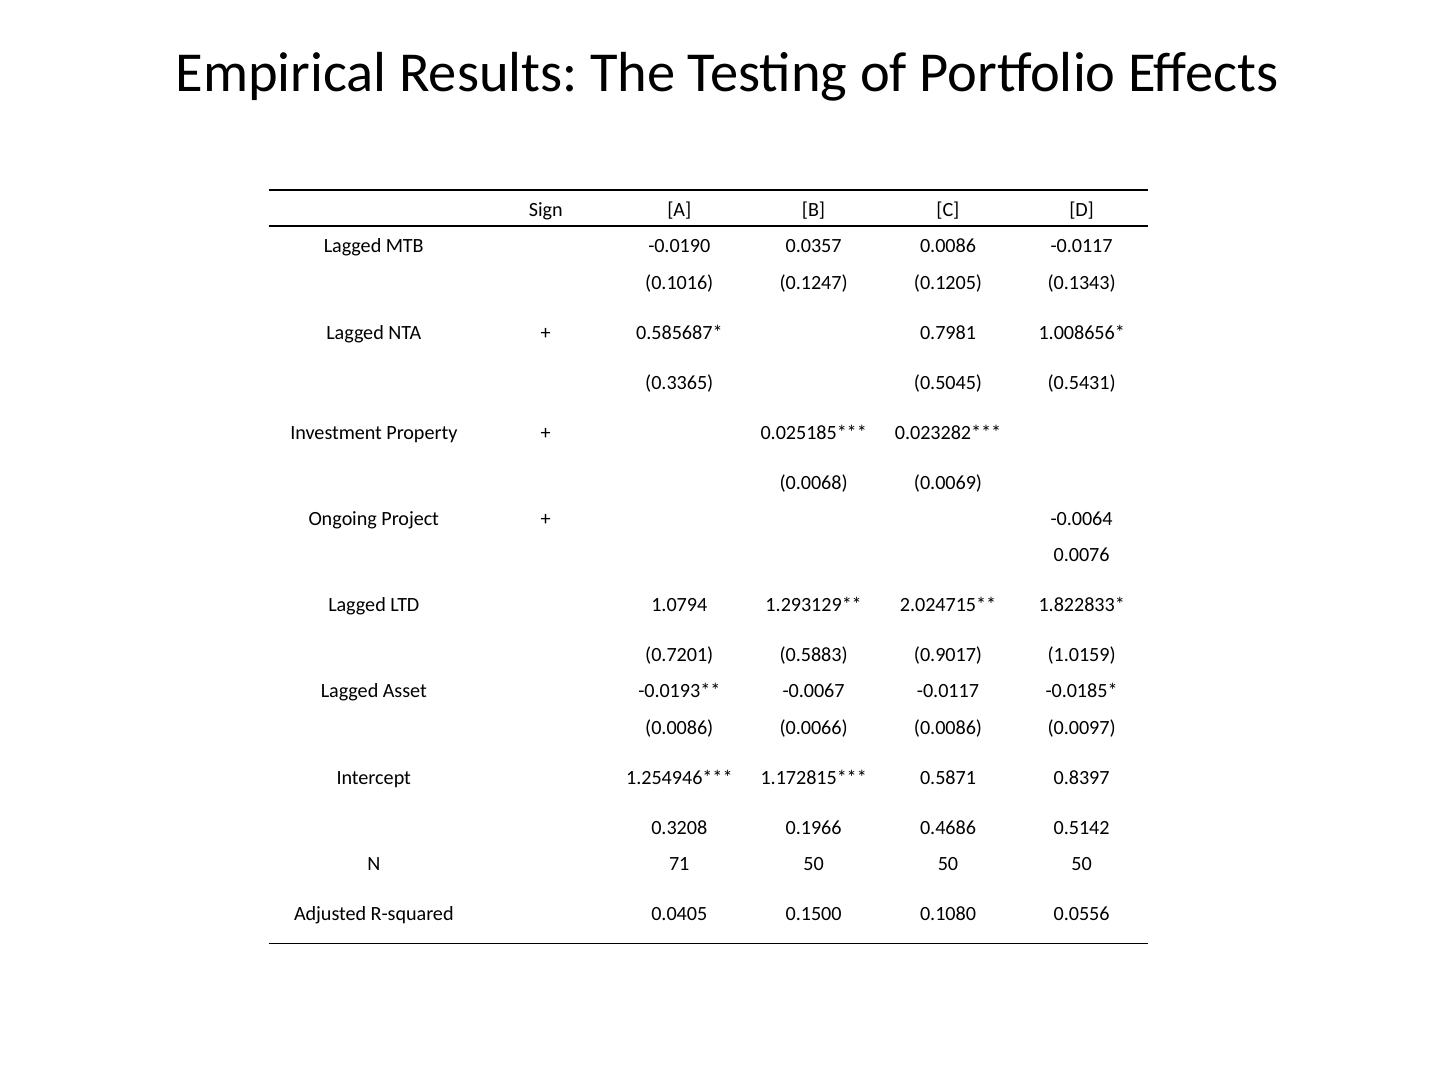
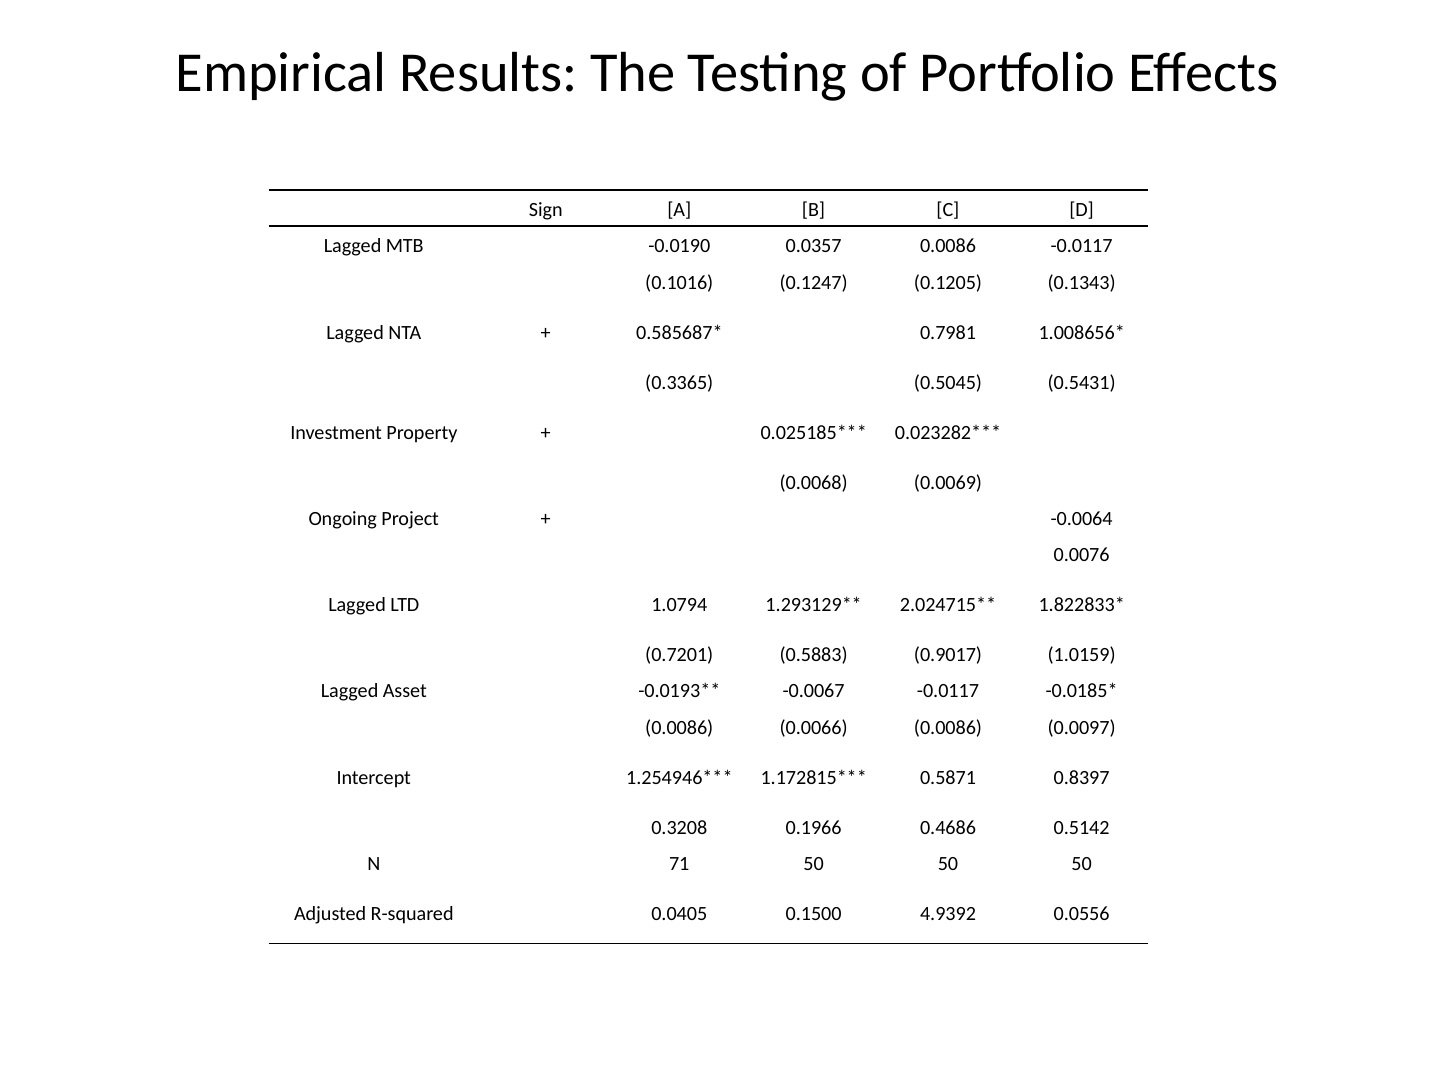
0.1080: 0.1080 -> 4.9392 (948, 914)
